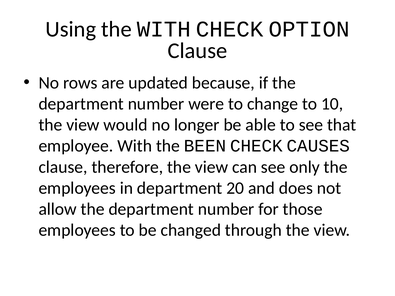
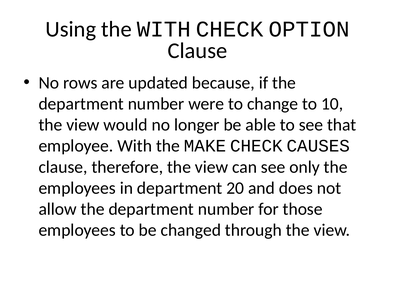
BEEN: BEEN -> MAKE (205, 146)
